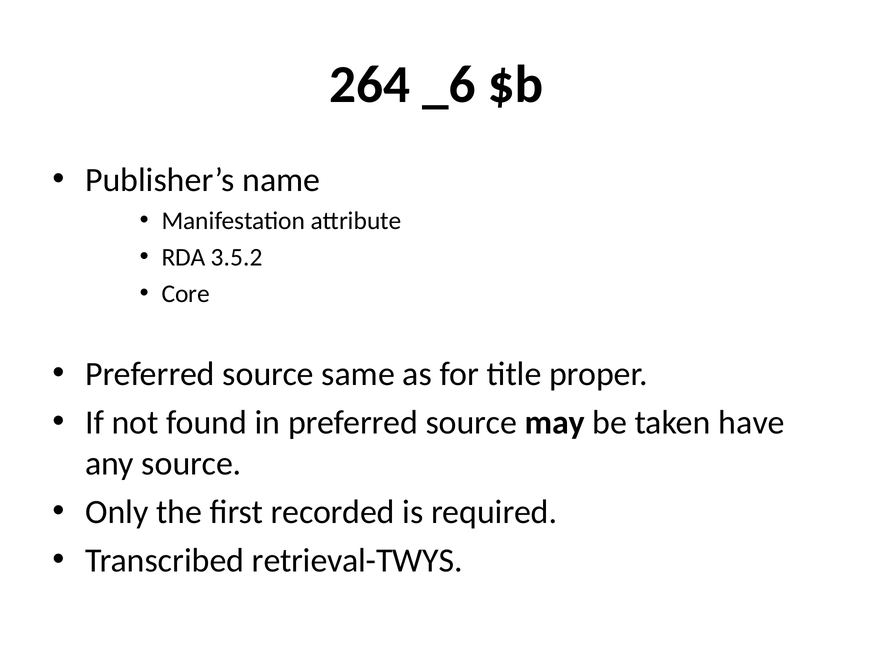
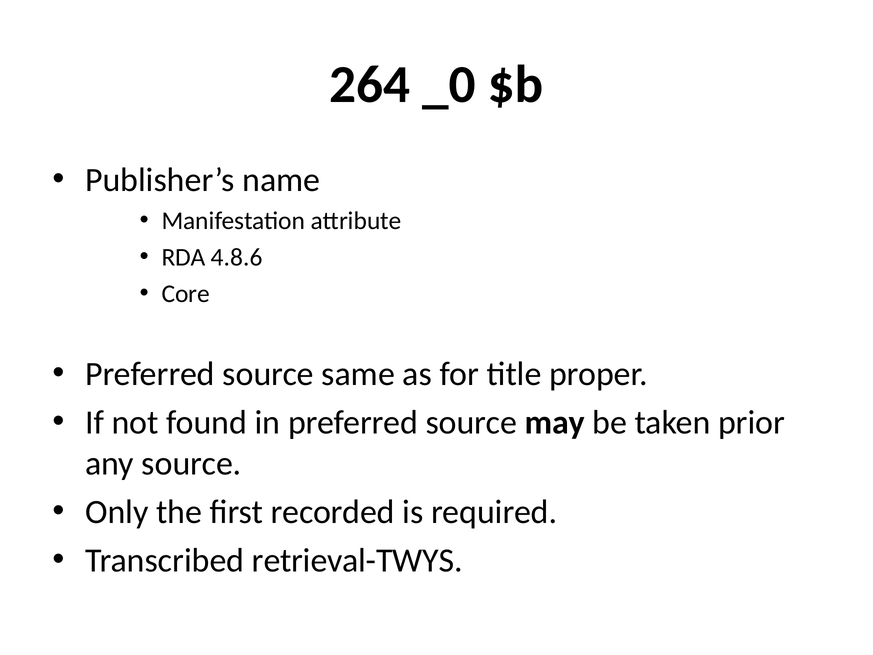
_6: _6 -> _0 (449, 85)
3.5.2: 3.5.2 -> 4.8.6 (237, 257)
have: have -> prior (752, 422)
